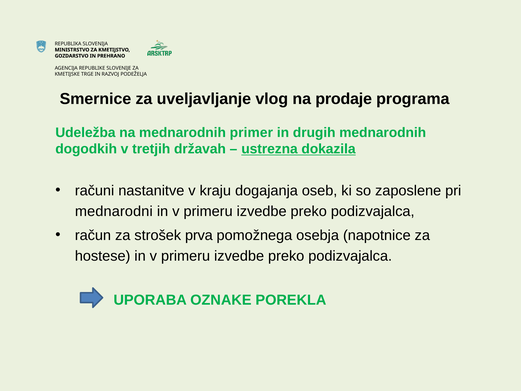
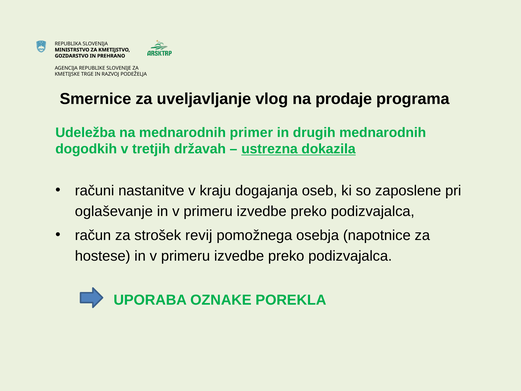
mednarodni: mednarodni -> oglaševanje (114, 211)
prva: prva -> revij (199, 235)
